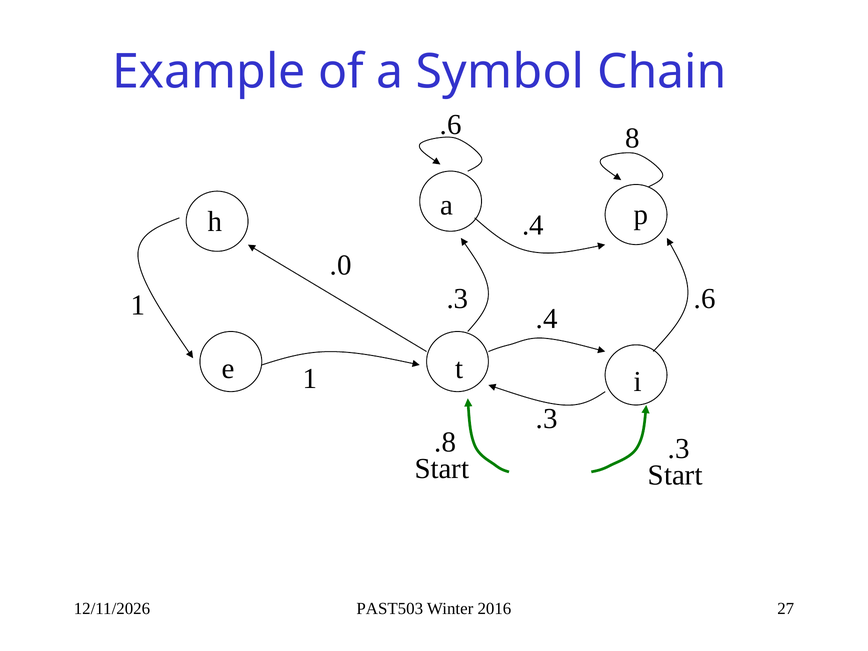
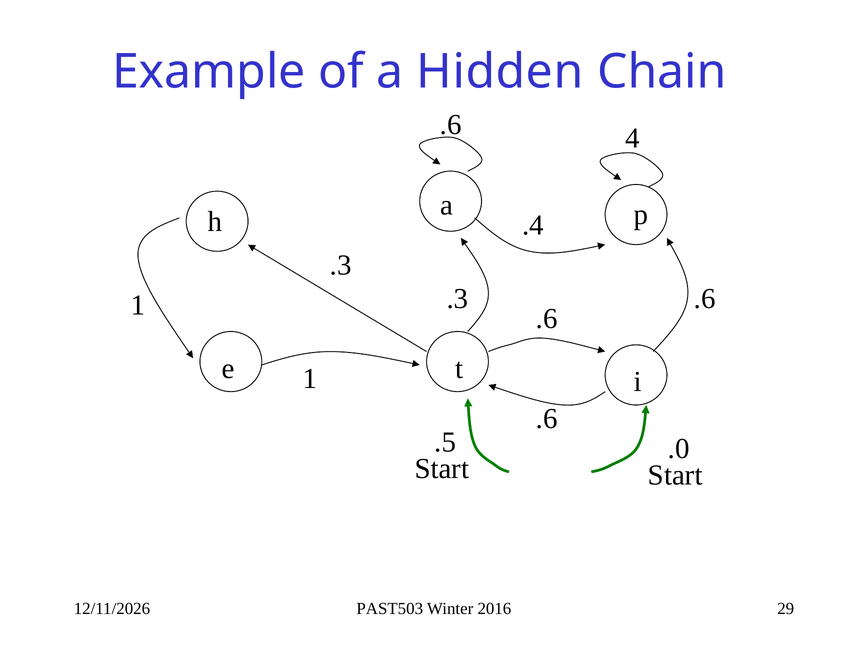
Symbol: Symbol -> Hidden (500, 72)
8: 8 -> 4 (633, 138)
.0: .0 -> .3 (341, 265)
.4: .4 -> .6 (547, 319)
.3: .3 -> .6 (547, 419)
.8: .8 -> .5 (445, 442)
.3: .3 -> .0 (679, 449)
27: 27 -> 29 (786, 609)
